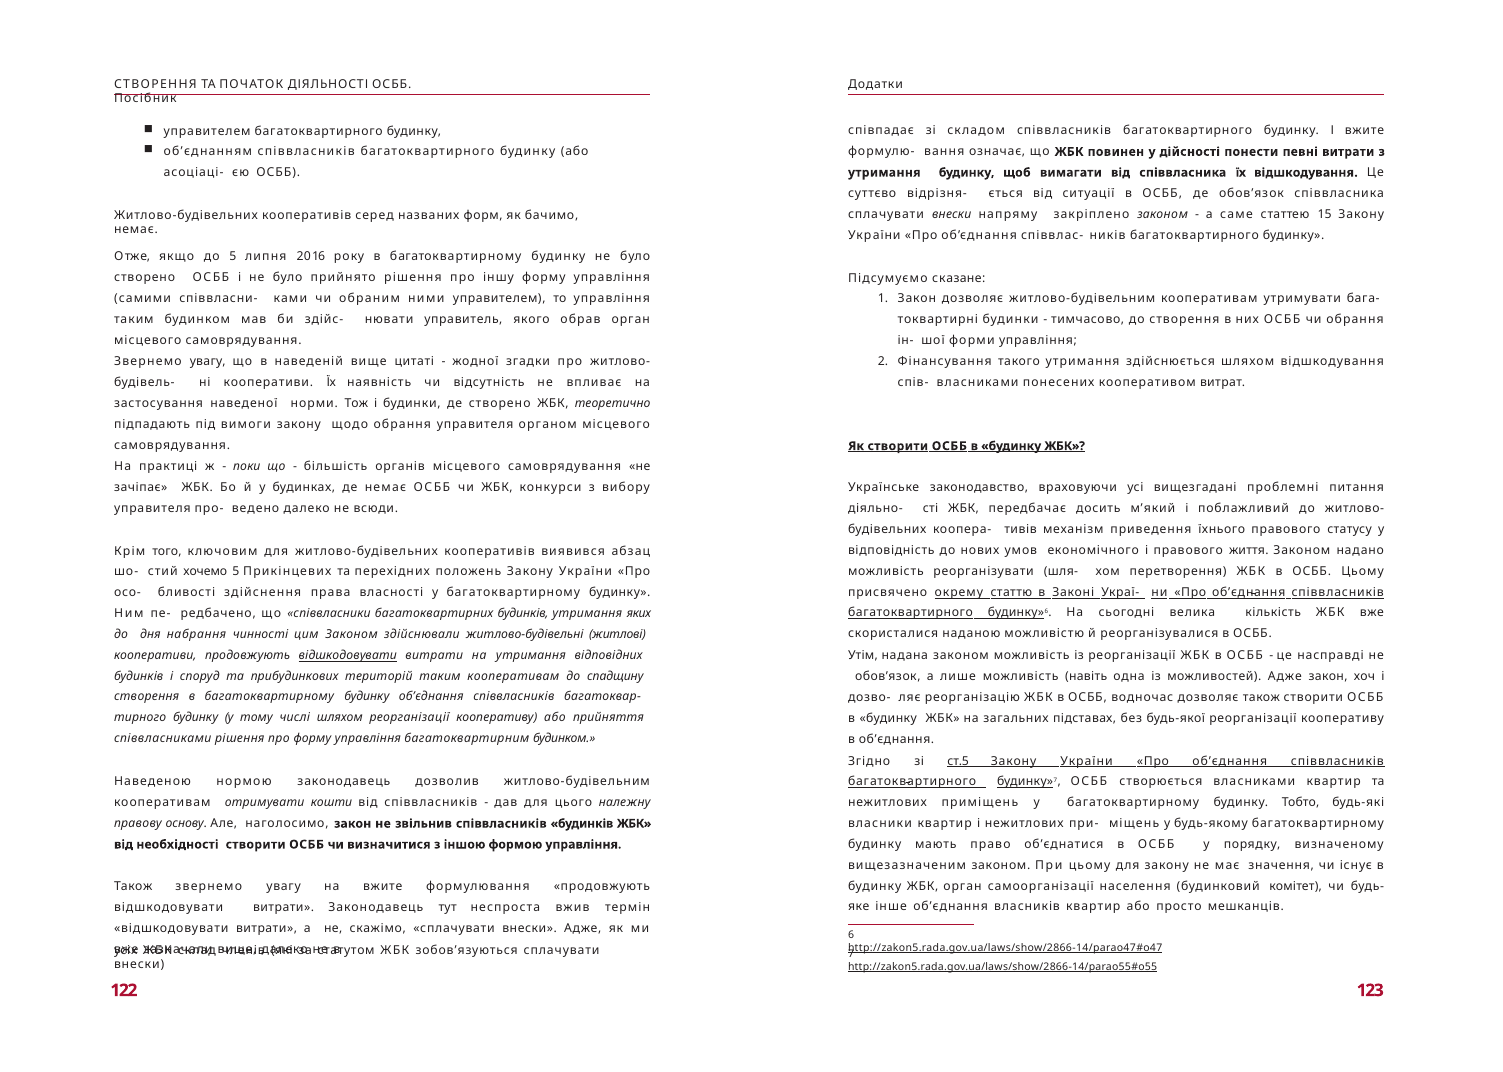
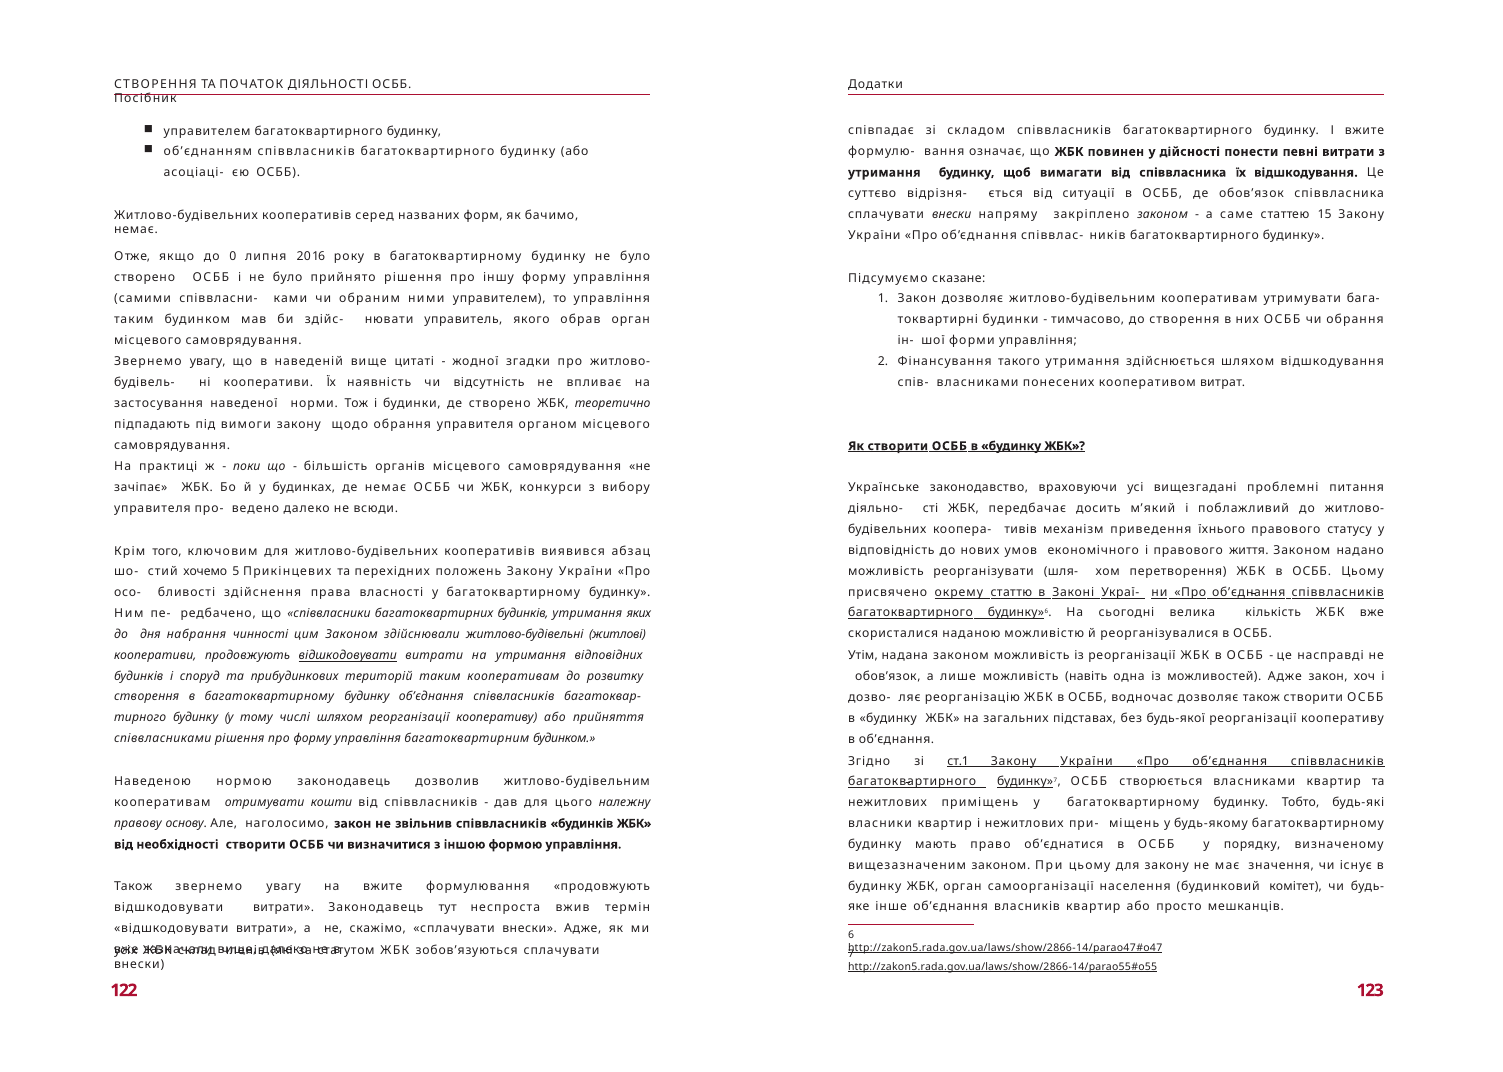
до 5: 5 -> 0 (233, 257)
спадщину: спадщину -> розвитку (615, 676)
ст.5: ст.5 -> ст.1 (958, 761)
